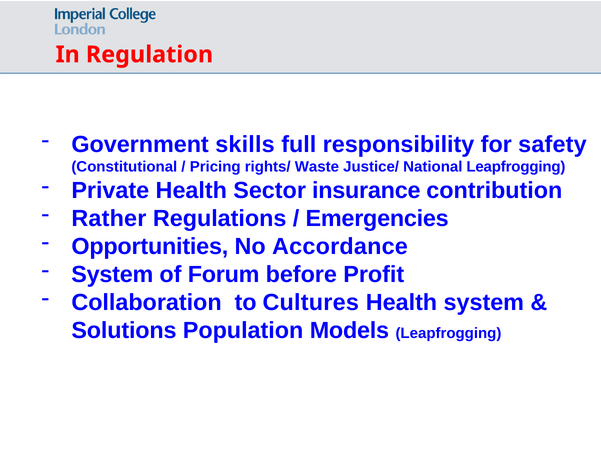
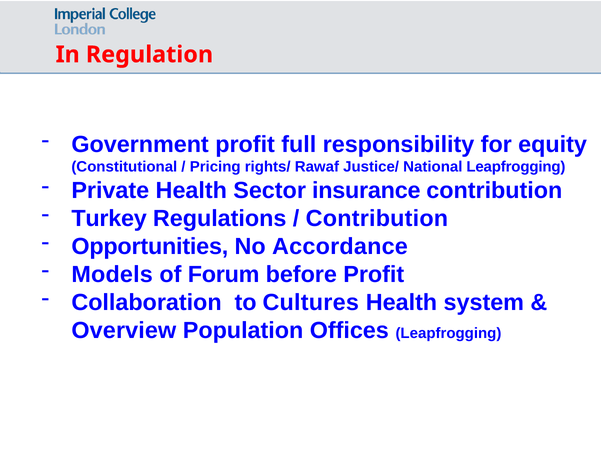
Government skills: skills -> profit (245, 145)
safety: safety -> equity (553, 145)
Waste: Waste -> Rawaf (317, 167)
Rather: Rather -> Turkey (109, 219)
Emergencies: Emergencies -> Contribution (377, 219)
System: System -> Models (112, 275)
Solutions: Solutions -> Overview (124, 331)
Models: Models -> Offices (349, 331)
